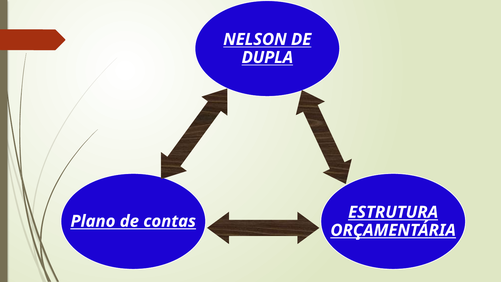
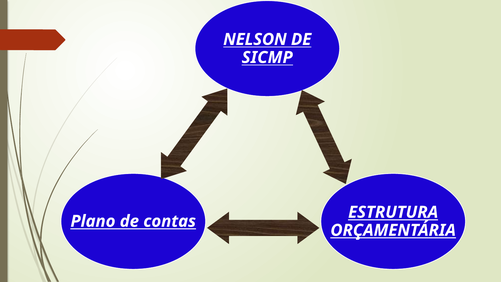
DUPLA: DUPLA -> SICMP (267, 57)
